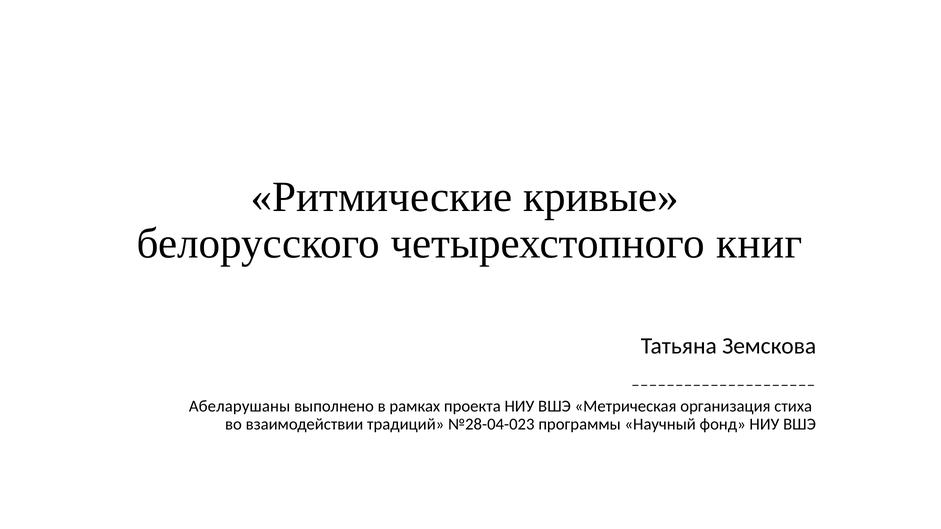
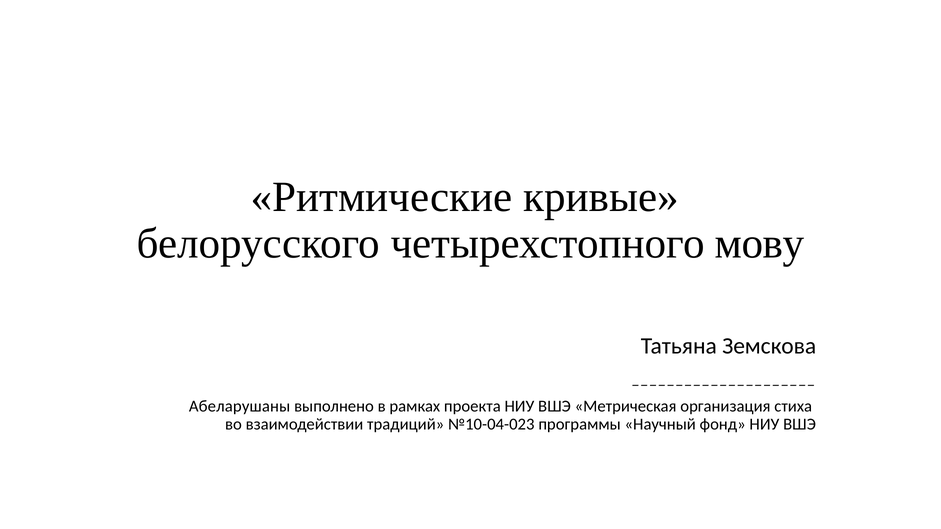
книг: книг -> мову (760, 244)
№28-04-023: №28-04-023 -> №10-04-023 (491, 424)
